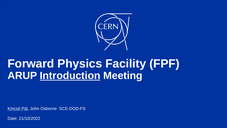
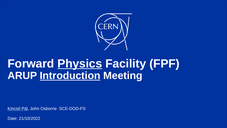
Physics underline: none -> present (80, 63)
